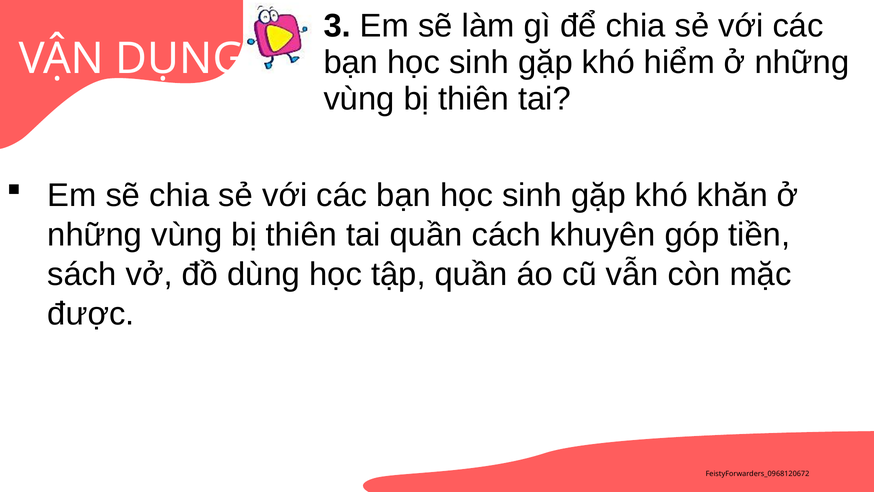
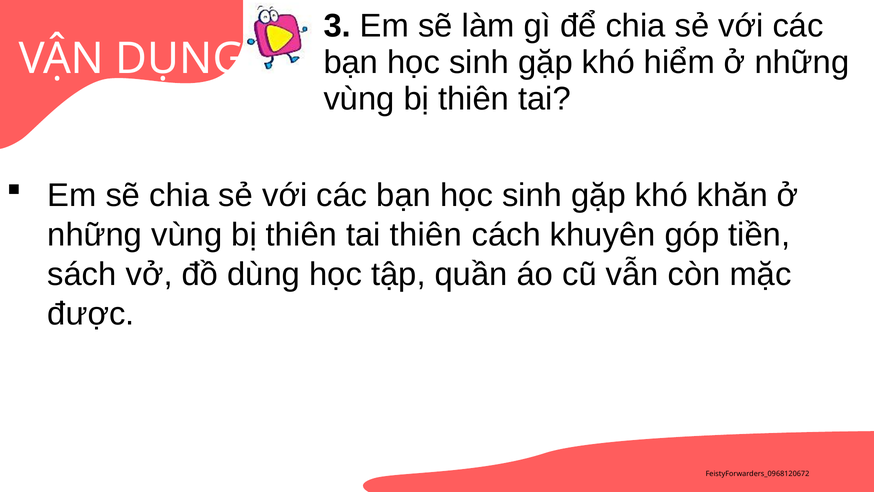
tai quần: quần -> thiên (426, 235)
